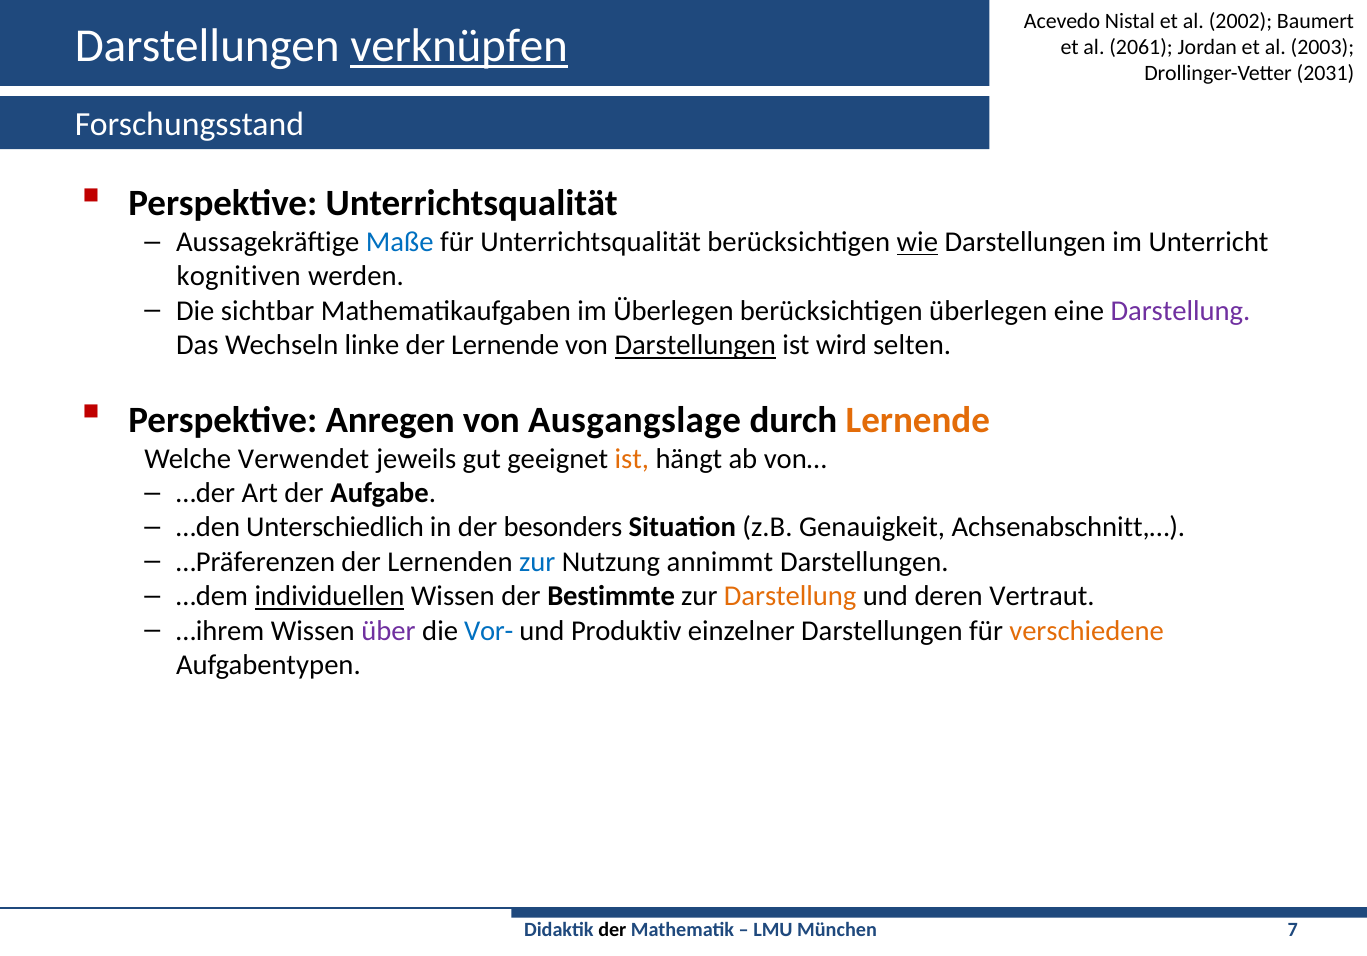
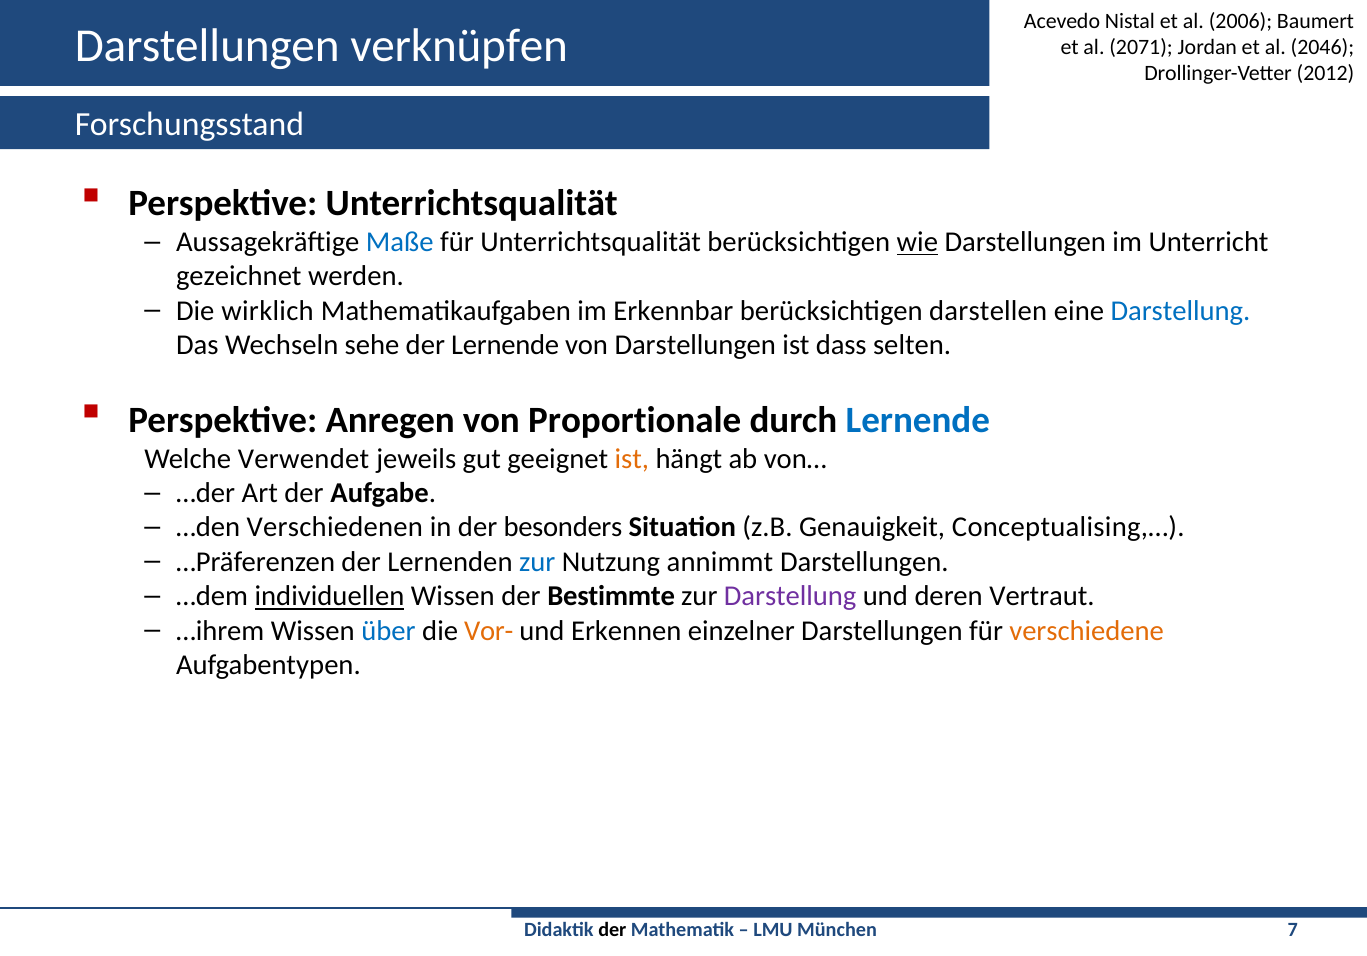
2002: 2002 -> 2006 (1241, 21)
verknüpfen underline: present -> none (459, 46)
2061: 2061 -> 2071 (1141, 47)
2003: 2003 -> 2046 (1322, 47)
2031: 2031 -> 2012 (1326, 74)
kognitiven: kognitiven -> gezeichnet (239, 276)
sichtbar: sichtbar -> wirklich (268, 311)
im Überlegen: Überlegen -> Erkennbar (673, 311)
berücksichtigen überlegen: überlegen -> darstellen (988, 311)
Darstellung colour: purple -> blue (1180, 311)
linke: linke -> sehe (372, 345)
Darstellungen underline: present -> none (695, 345)
wird: wird -> dass (841, 345)
Ausgangslage: Ausgangslage -> Proportionale (635, 420)
Lernende colour: orange -> blue (918, 420)
Unterschiedlich: Unterschiedlich -> Verschiedenen (335, 527)
Achsenabschnitt,…: Achsenabschnitt,… -> Conceptualising,… (1068, 527)
Darstellung colour: orange -> purple (790, 596)
über colour: purple -> blue (388, 631)
Vor- colour: blue -> orange (489, 631)
Produktiv: Produktiv -> Erkennen (626, 631)
